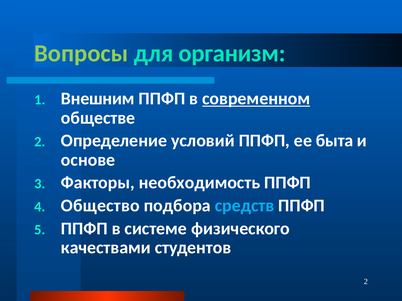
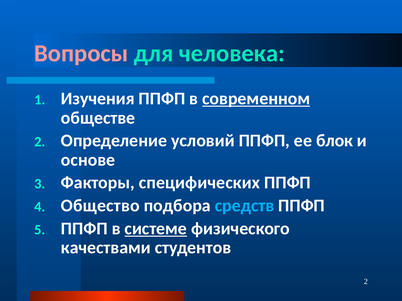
Вопросы colour: light green -> pink (81, 54)
организм: организм -> человека (232, 54)
Внешним: Внешним -> Изучения (98, 99)
быта: быта -> блок (335, 141)
необходимость: необходимость -> специфических (199, 183)
системе underline: none -> present (156, 229)
